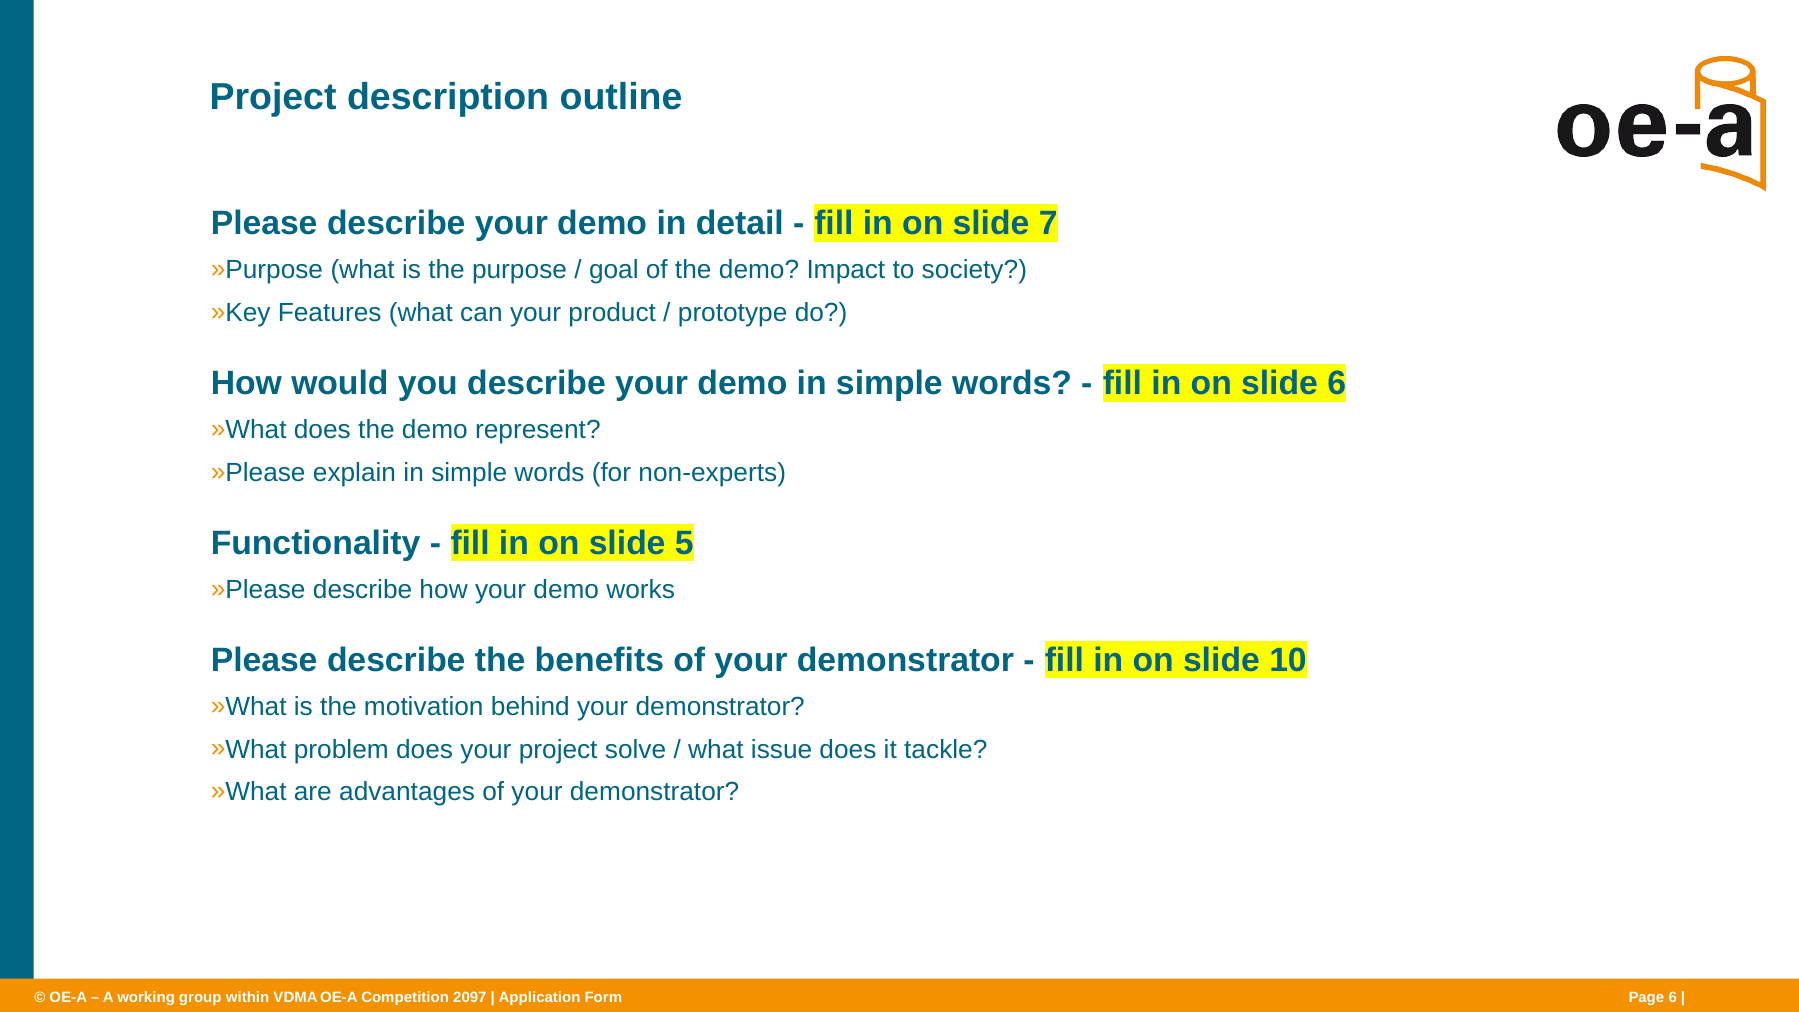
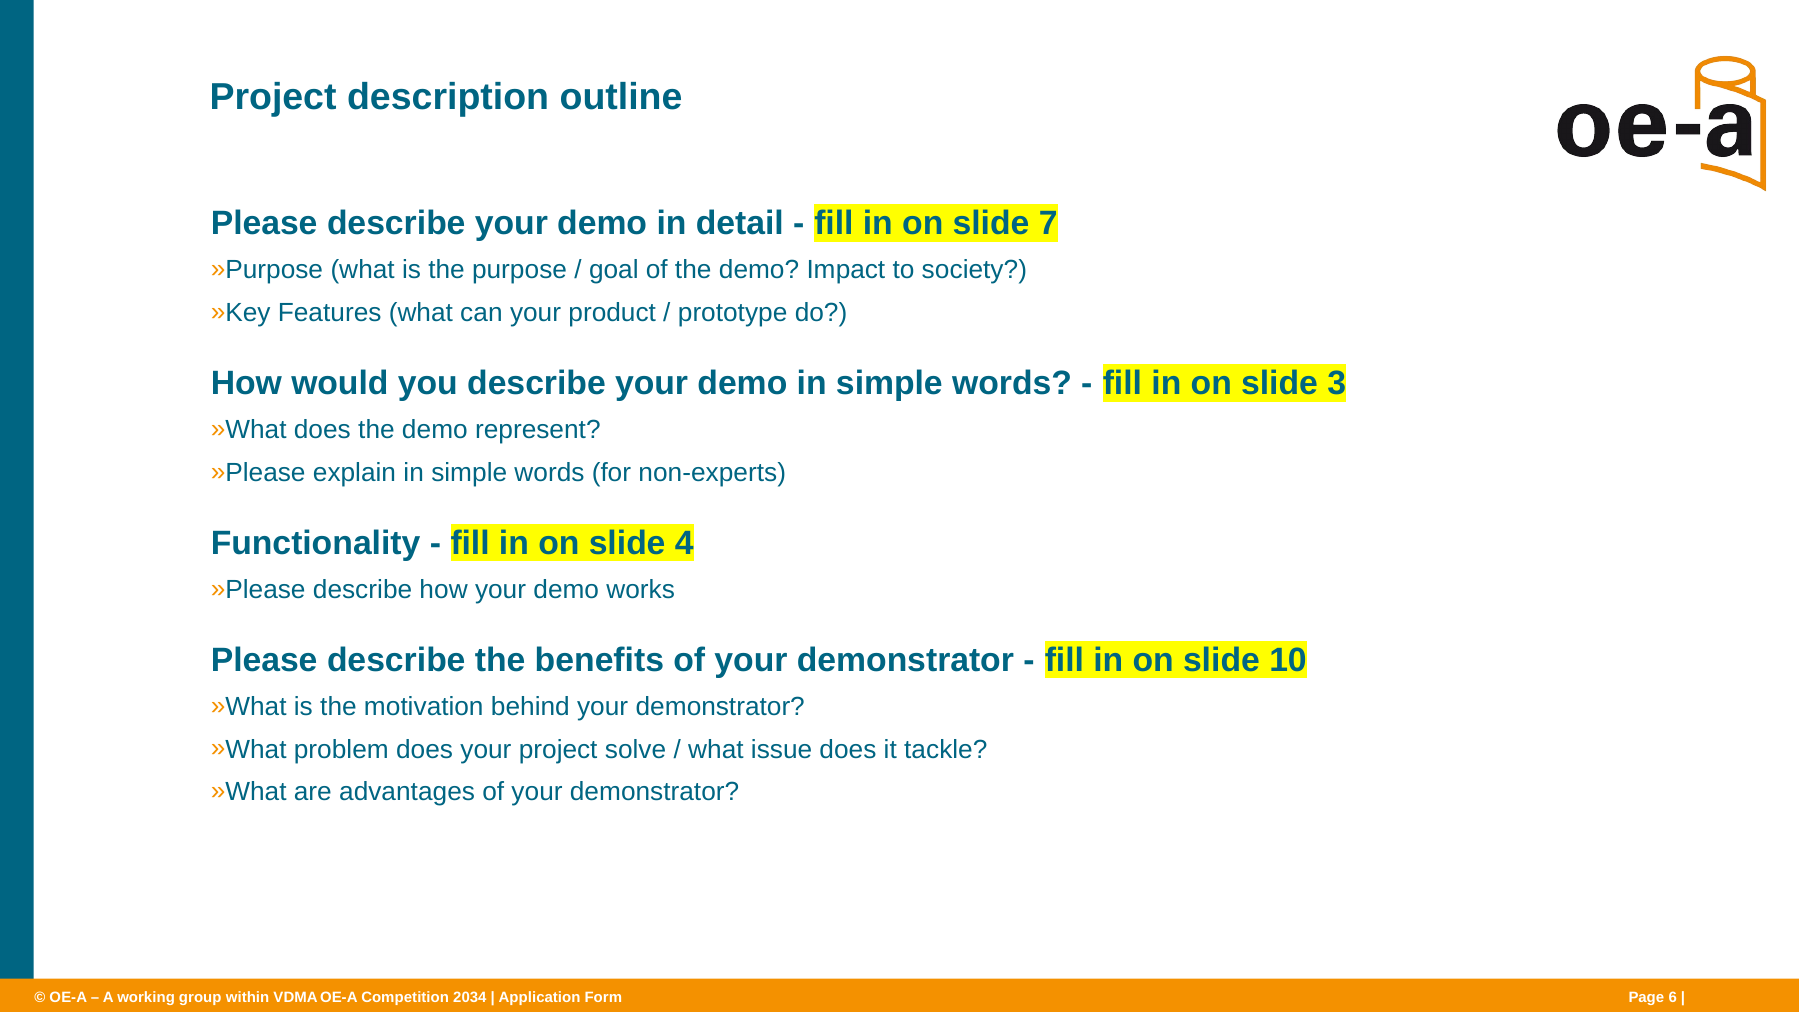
slide 6: 6 -> 3 (1337, 383)
5: 5 -> 4 (684, 543)
2097: 2097 -> 2034 (470, 997)
